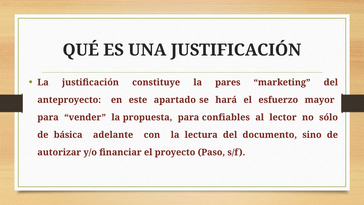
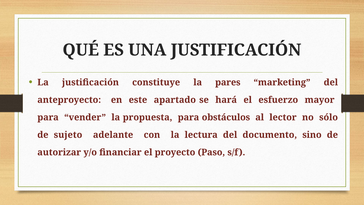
confiables: confiables -> obstáculos (226, 117)
básica: básica -> sujeto (68, 135)
